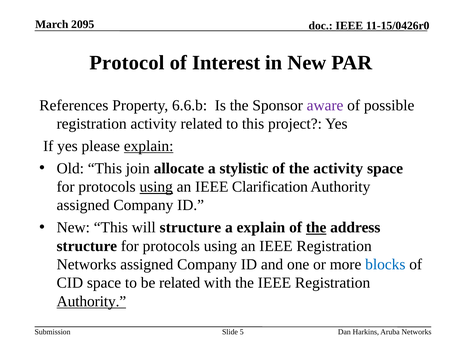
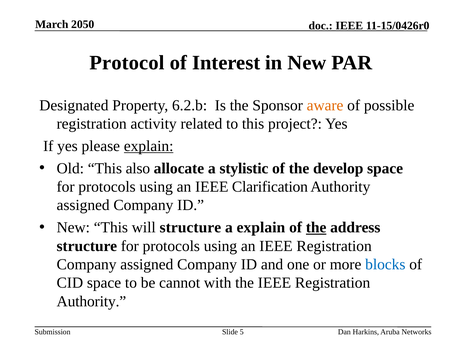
2095: 2095 -> 2050 (83, 24)
References: References -> Designated (74, 105)
6.6.b: 6.6.b -> 6.2.b (190, 105)
aware colour: purple -> orange (325, 105)
join: join -> also (138, 169)
the activity: activity -> develop (338, 169)
using underline: present -> none (156, 187)
Networks: Networks -> Company (87, 265)
be related: related -> cannot (180, 283)
Authority underline: present -> none (91, 302)
